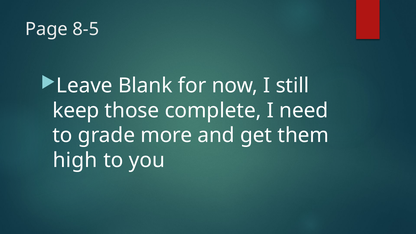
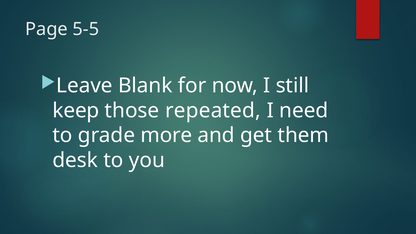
8-5: 8-5 -> 5-5 (86, 29)
complete: complete -> repeated (213, 111)
high: high -> desk (75, 160)
